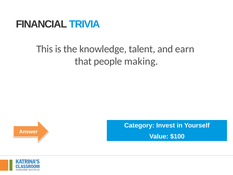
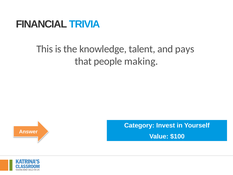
earn: earn -> pays (185, 49)
